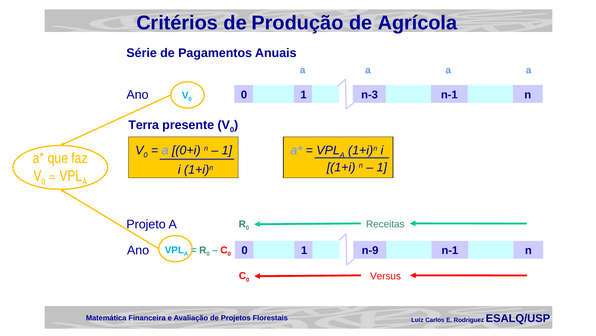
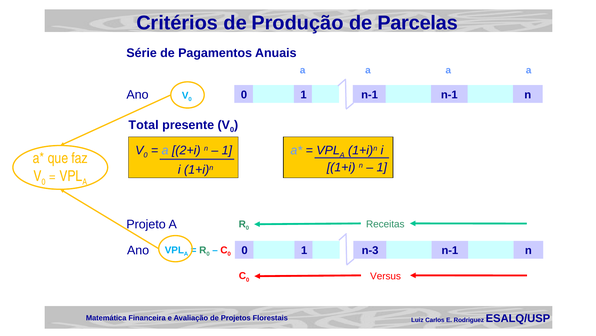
Agrícola: Agrícola -> Parcelas (418, 23)
1 n-3: n-3 -> n-1 (370, 95)
Terra: Terra -> Total (144, 125)
0+i: 0+i -> 2+i (186, 150)
n-9: n-9 -> n-3 (370, 250)
